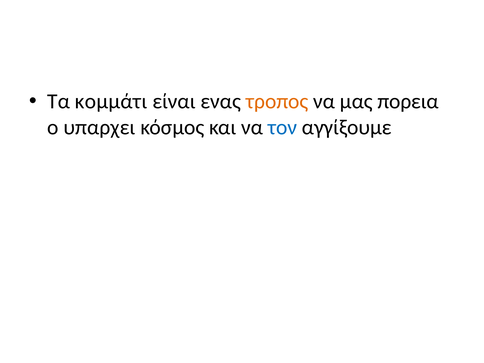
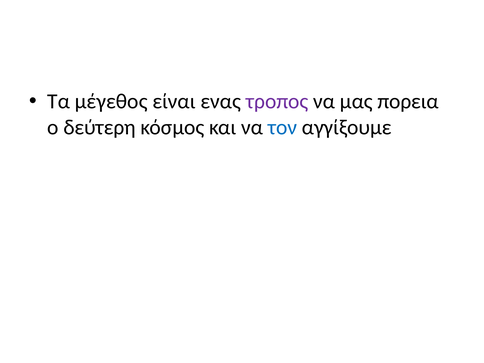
κομμάτι: κομμάτι -> μέγεθος (111, 102)
τροπος colour: orange -> purple (277, 102)
υπαρχει: υπαρχει -> δεύτερη (100, 127)
